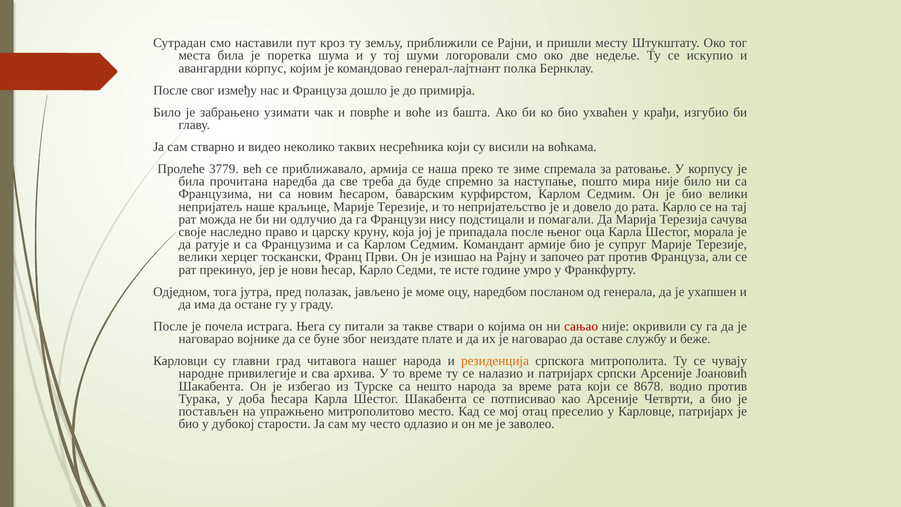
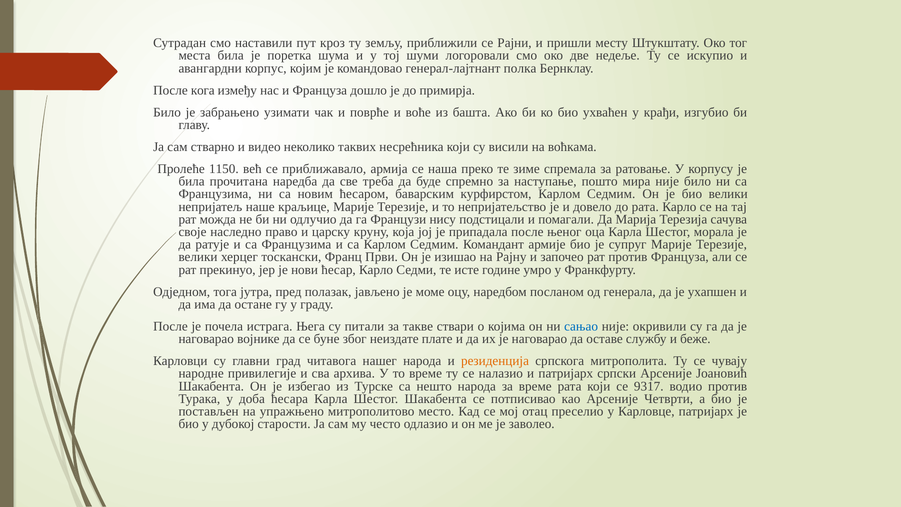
свог: свог -> кога (203, 90)
3779: 3779 -> 1150 (224, 169)
сањао colour: red -> blue (581, 326)
8678: 8678 -> 9317 (649, 386)
